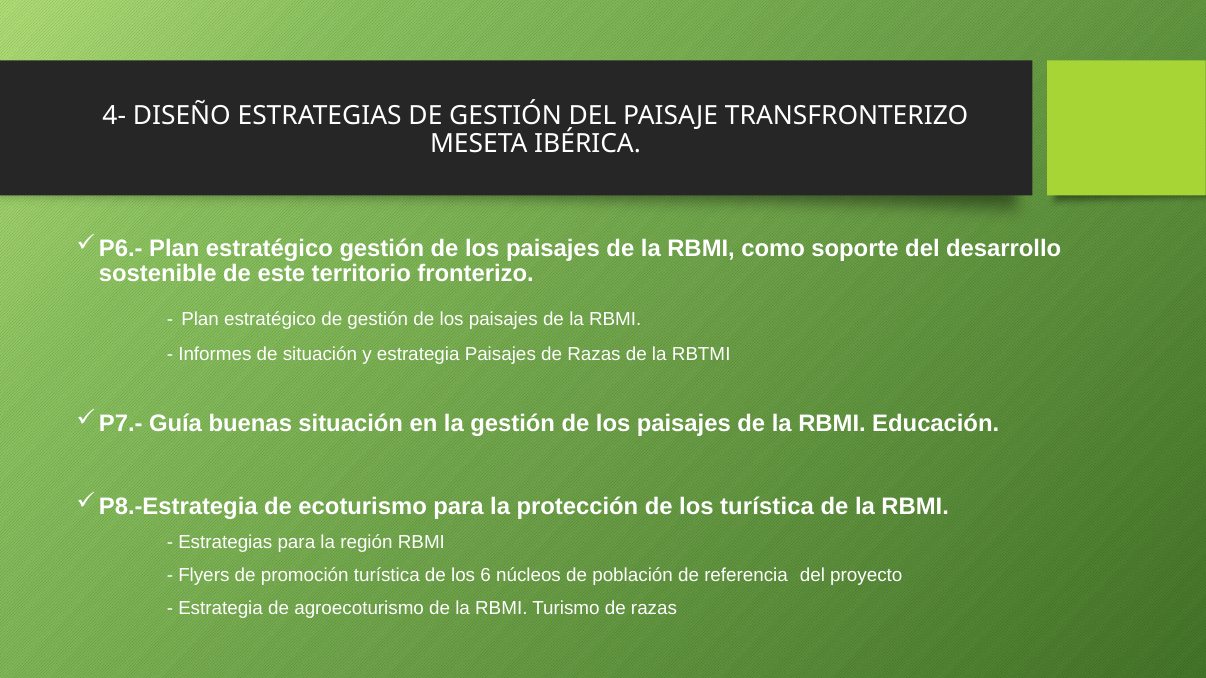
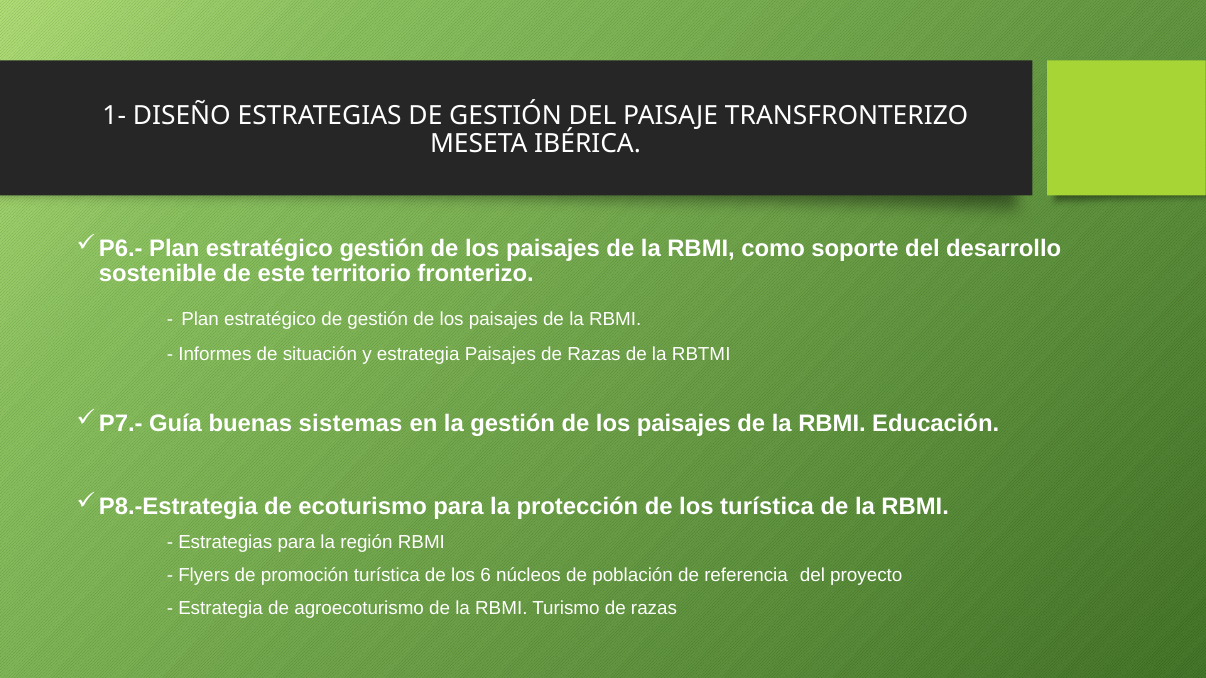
4-: 4- -> 1- (114, 116)
buenas situación: situación -> sistemas (351, 423)
